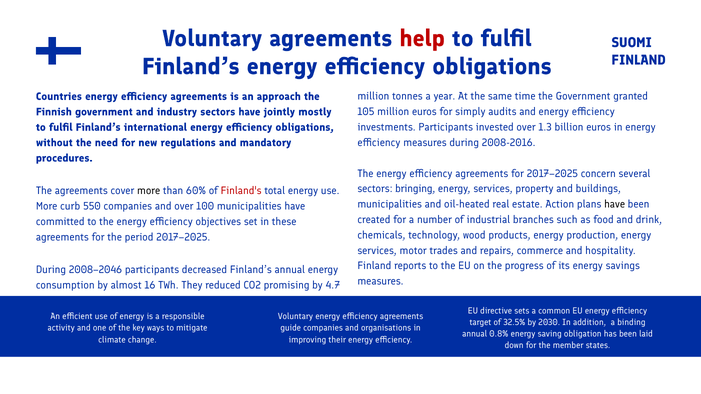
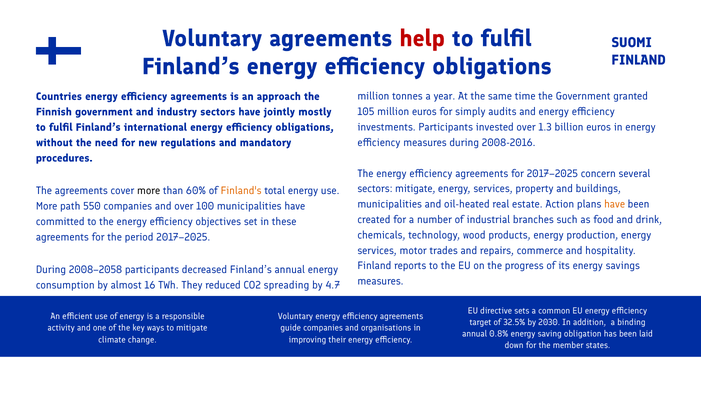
sectors bringing: bringing -> mitigate (415, 189)
Finland's colour: red -> orange (241, 191)
have colour: black -> orange (615, 204)
curb: curb -> path (70, 206)
2008–2046: 2008–2046 -> 2008–2058 (95, 270)
promising: promising -> spreading (287, 286)
